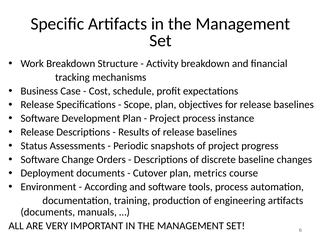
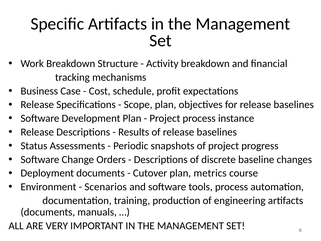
According: According -> Scenarios (106, 187)
